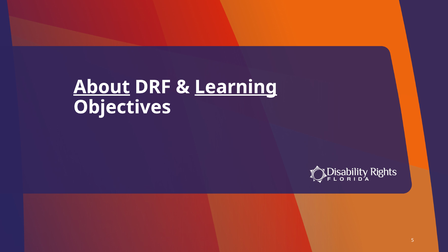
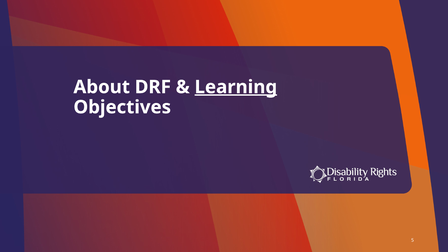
About underline: present -> none (102, 87)
